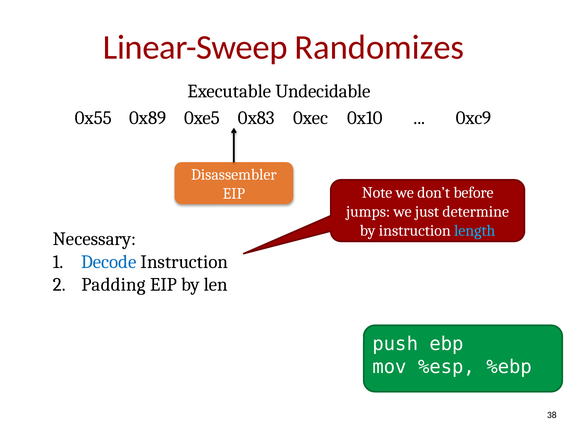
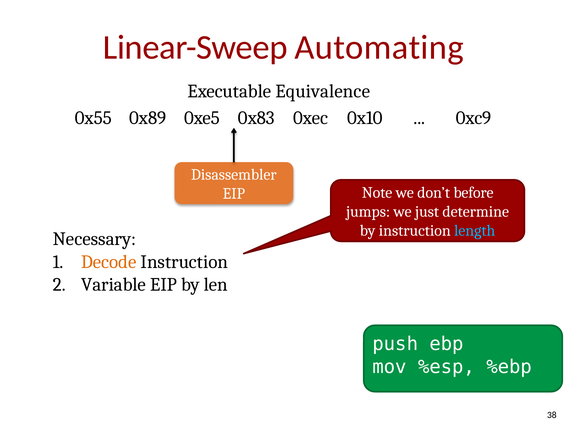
Randomizes: Randomizes -> Automating (379, 47)
Undecidable: Undecidable -> Equivalence (323, 91)
Decode colour: blue -> orange (109, 261)
Padding: Padding -> Variable (114, 284)
